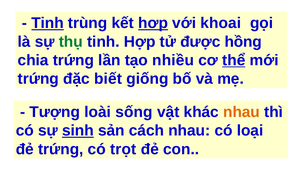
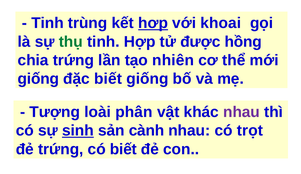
Tinh underline: present -> none (48, 23)
nhiều: nhiều -> nhiên (173, 60)
thể underline: present -> none (234, 60)
trứng: trứng -> giống (38, 79)
sống: sống -> phân (134, 112)
nhau colour: orange -> purple (241, 112)
cách: cách -> cành (147, 130)
loại: loại -> trọt (250, 130)
có trọt: trọt -> biết (123, 149)
